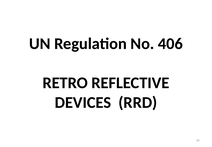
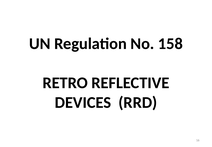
406: 406 -> 158 (170, 44)
